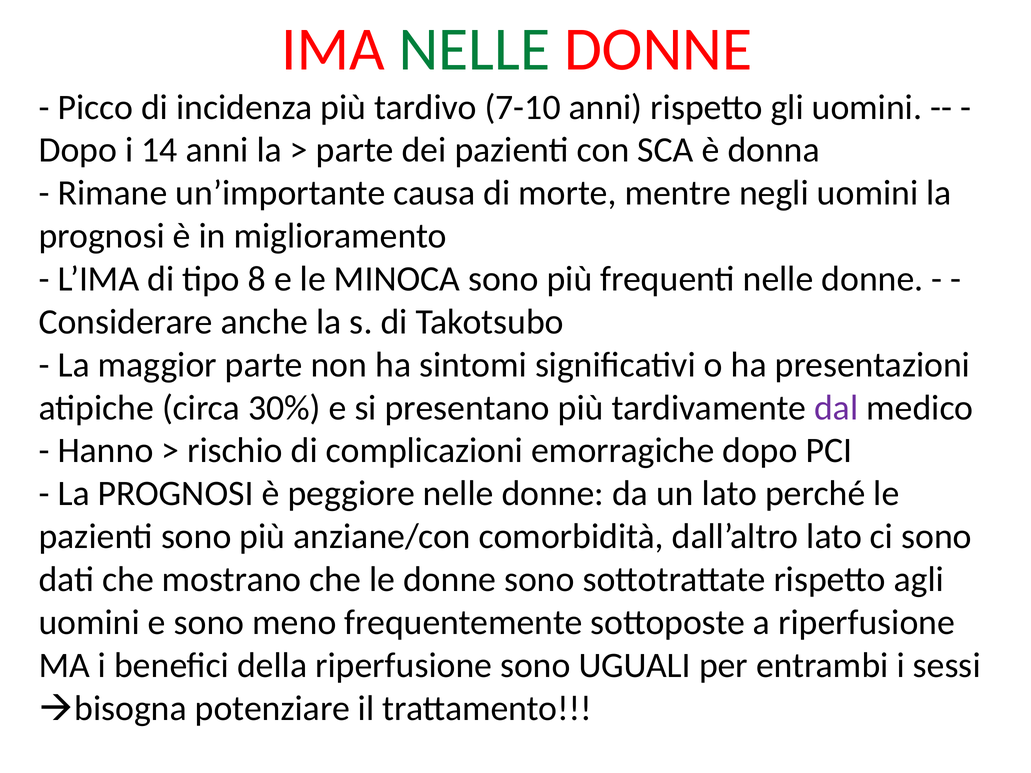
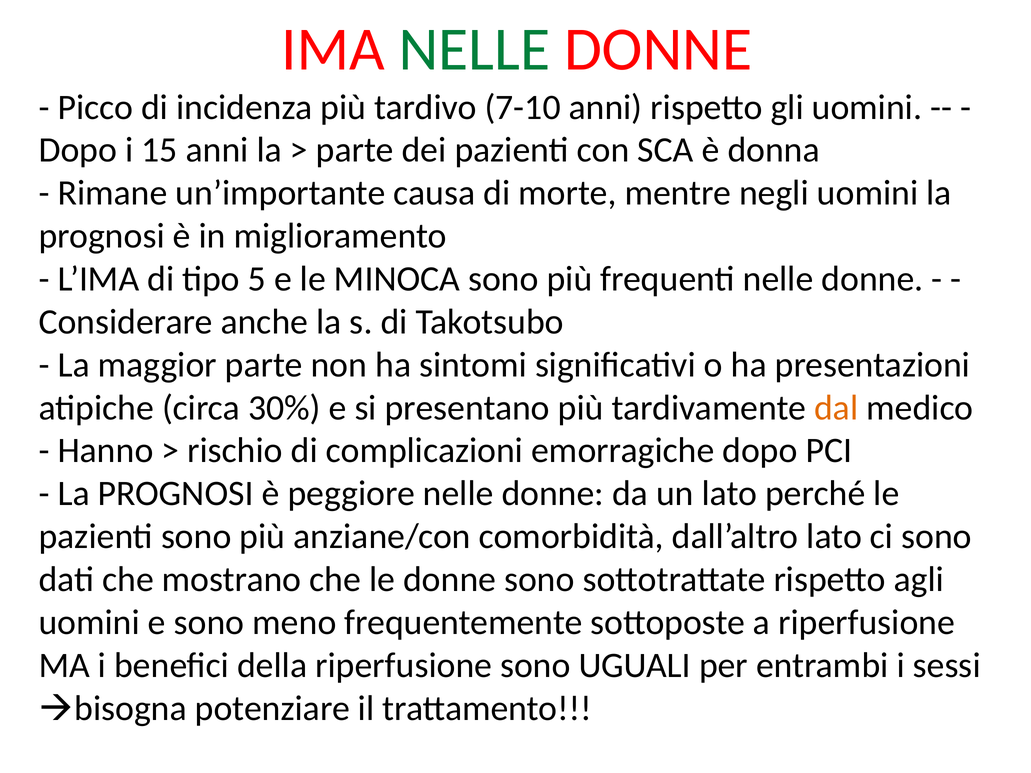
14: 14 -> 15 (160, 150)
8: 8 -> 5 (257, 279)
dal colour: purple -> orange (836, 408)
